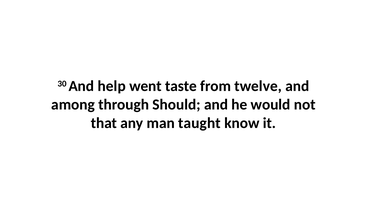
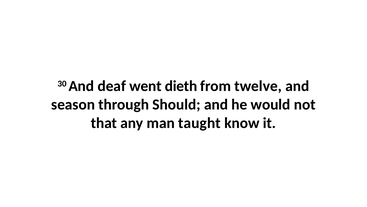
help: help -> deaf (112, 86)
taste: taste -> dieth (181, 86)
among: among -> season (73, 104)
